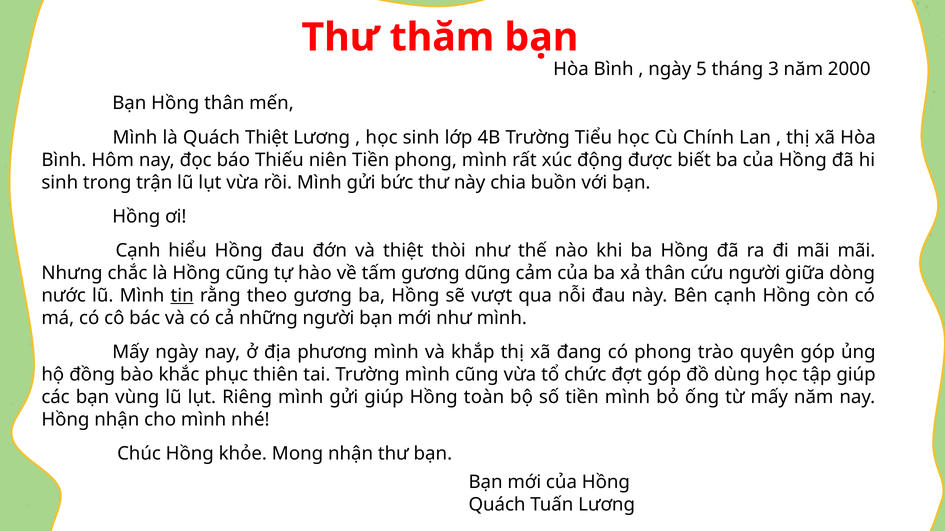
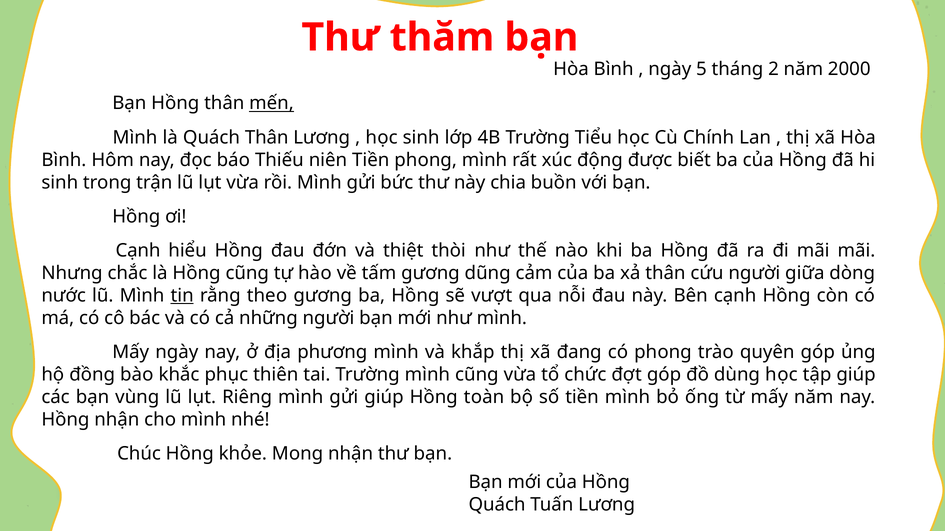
3: 3 -> 2 (774, 69)
mến underline: none -> present (272, 103)
Quách Thiệt: Thiệt -> Thân (267, 138)
